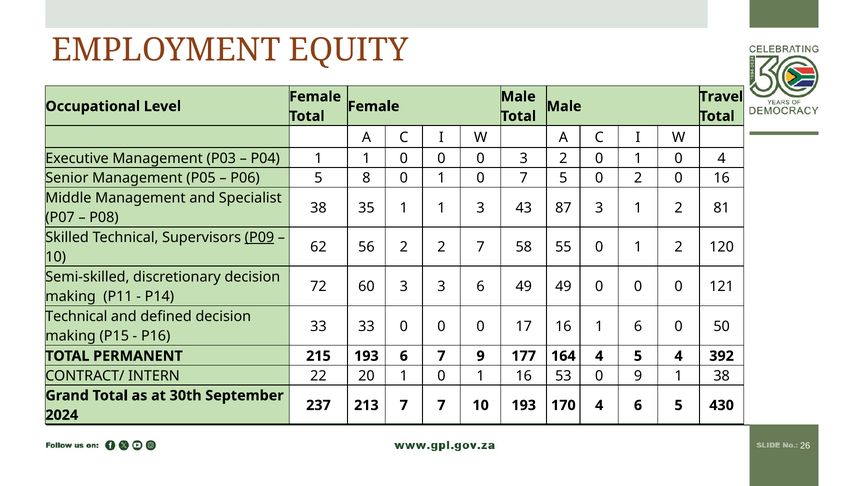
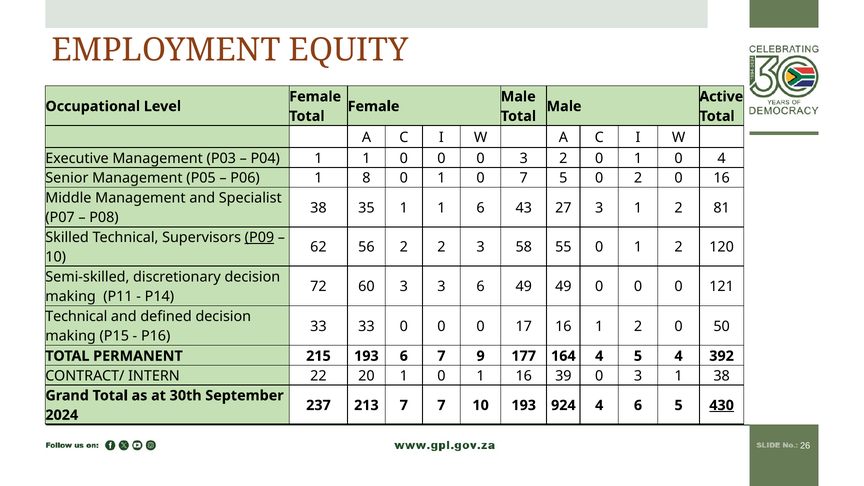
Travel: Travel -> Active (721, 97)
P06 5: 5 -> 1 (318, 178)
1 3: 3 -> 6 (481, 208)
87: 87 -> 27 (563, 208)
2 7: 7 -> 3 (481, 247)
16 1 6: 6 -> 2 (638, 326)
53: 53 -> 39 (563, 376)
9: 9 -> 3 (638, 376)
170: 170 -> 924 (563, 405)
430 underline: none -> present (722, 405)
